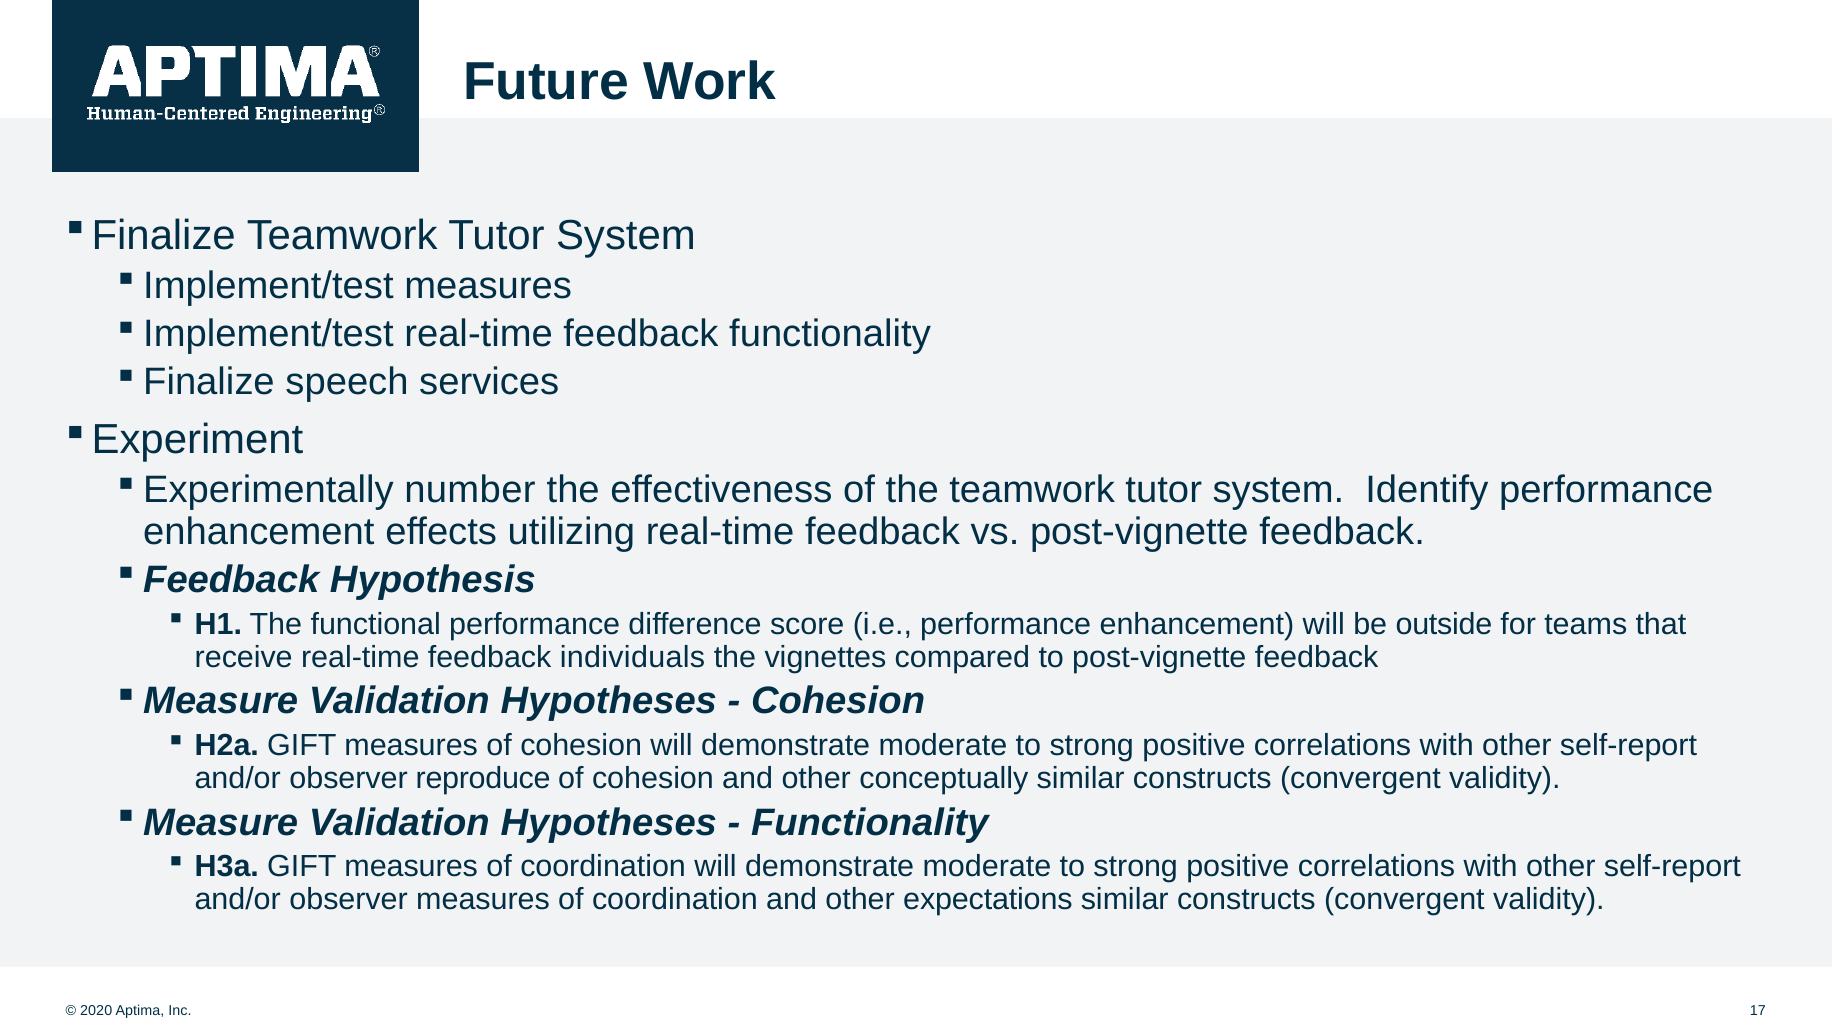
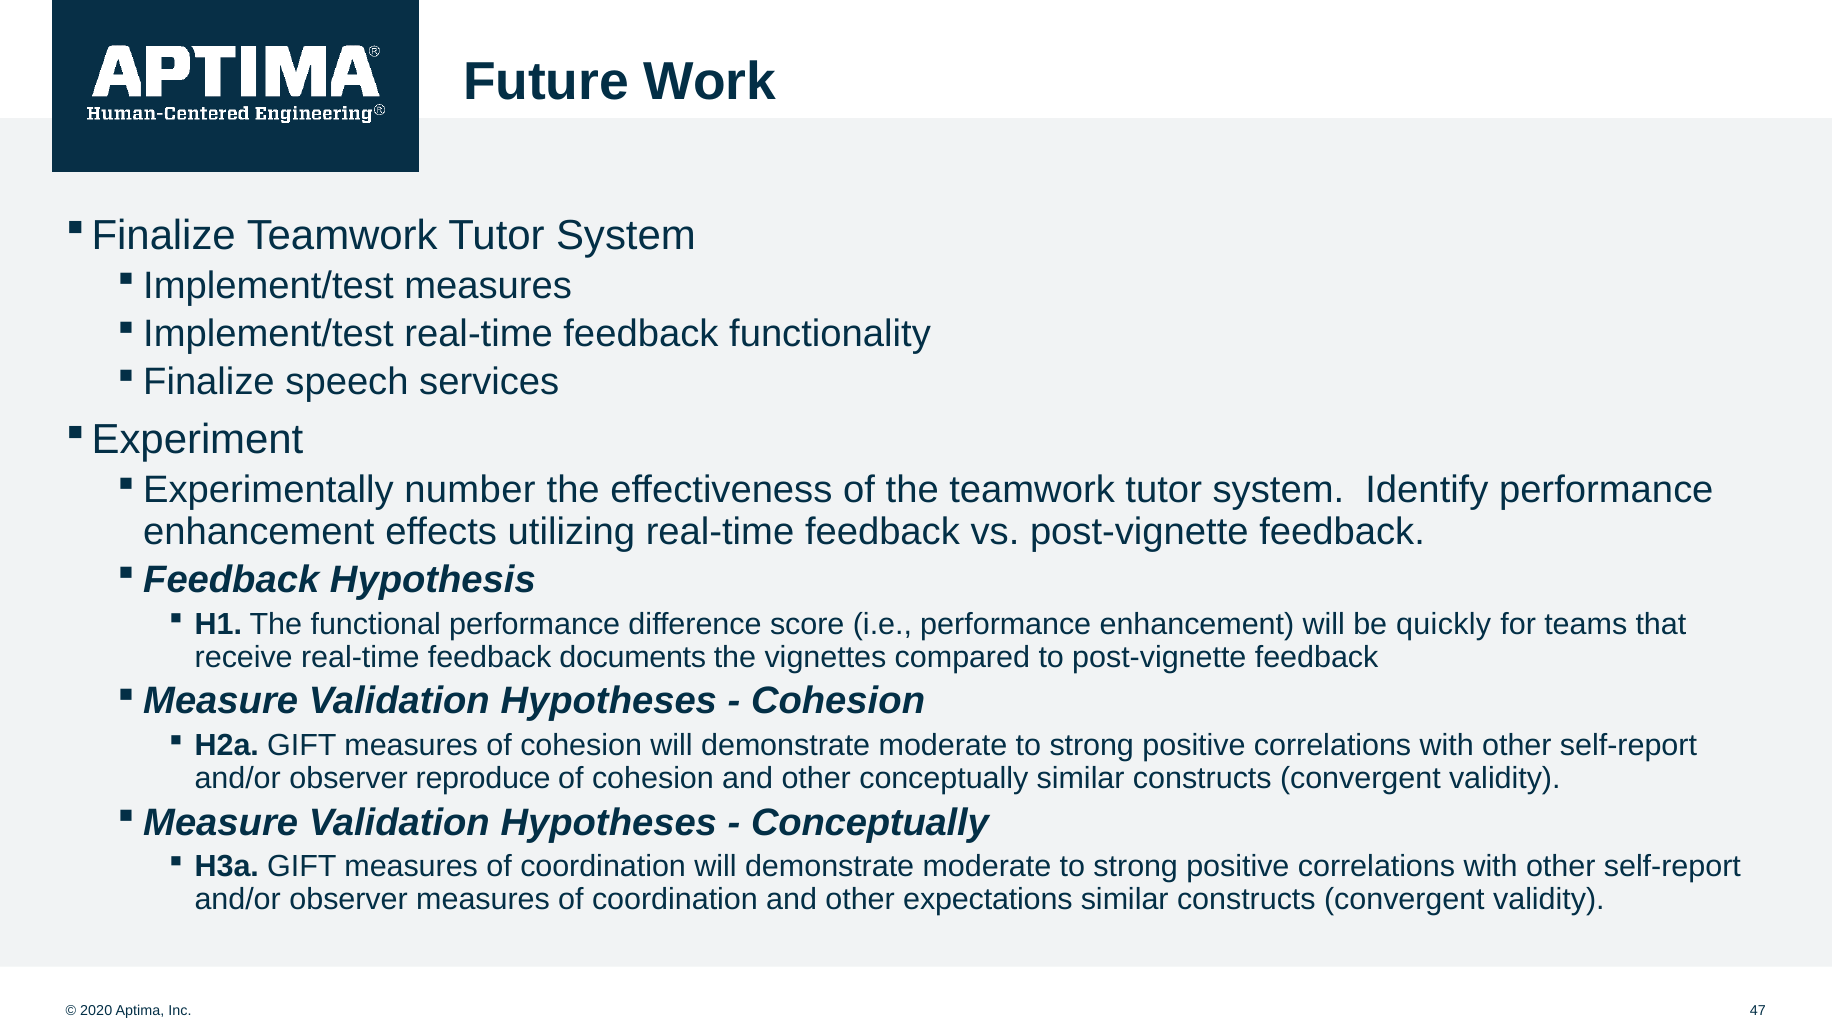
outside: outside -> quickly (1444, 624)
individuals: individuals -> documents (633, 657)
Functionality: Functionality -> Conceptually (870, 823)
17: 17 -> 47 (1758, 1011)
